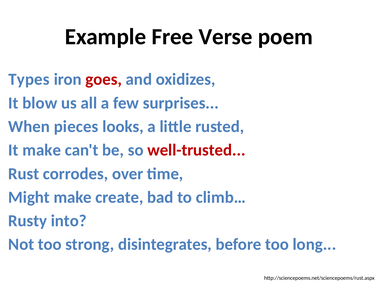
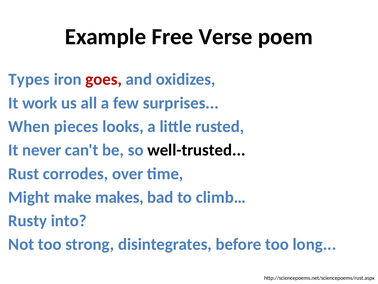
blow: blow -> work (40, 103)
It make: make -> never (42, 150)
well-trusted colour: red -> black (196, 150)
create: create -> makes (119, 197)
